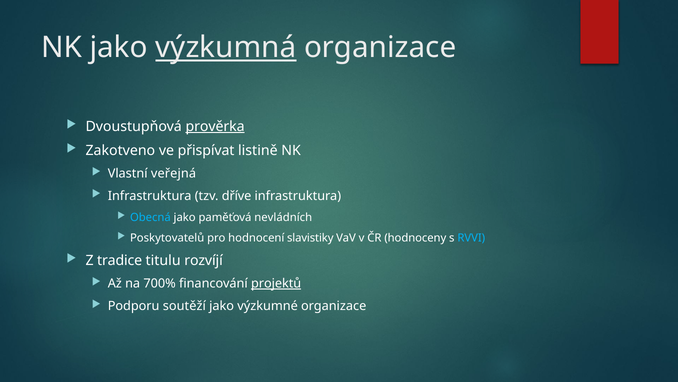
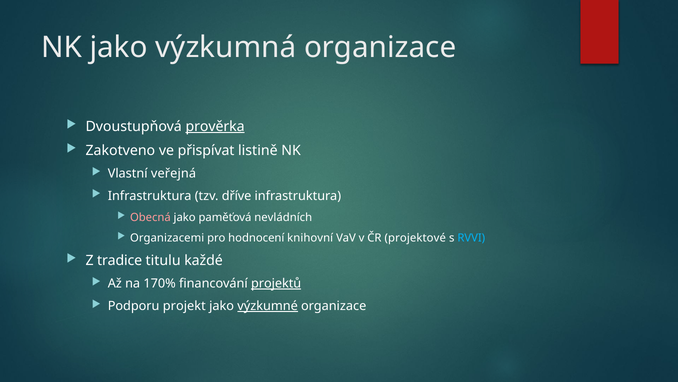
výzkumná underline: present -> none (226, 48)
Obecná colour: light blue -> pink (150, 217)
Poskytovatelů: Poskytovatelů -> Organizacemi (167, 238)
slavistiky: slavistiky -> knihovní (310, 238)
hodnoceny: hodnoceny -> projektové (415, 238)
rozvíjí: rozvíjí -> každé (204, 260)
700%: 700% -> 170% (160, 283)
soutěží: soutěží -> projekt (184, 306)
výzkumné underline: none -> present (268, 306)
